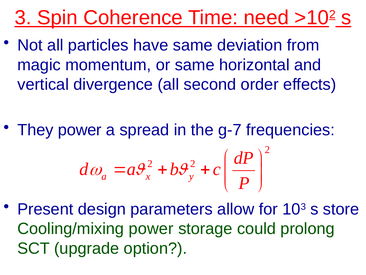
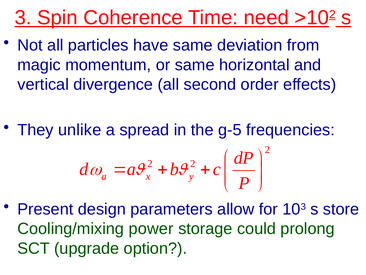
They power: power -> unlike (80, 130)
g-7: g-7 -> g-5 (230, 130)
